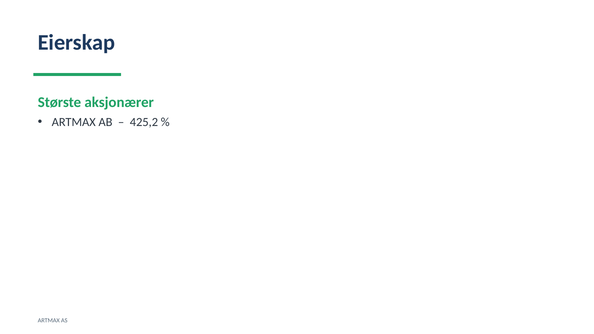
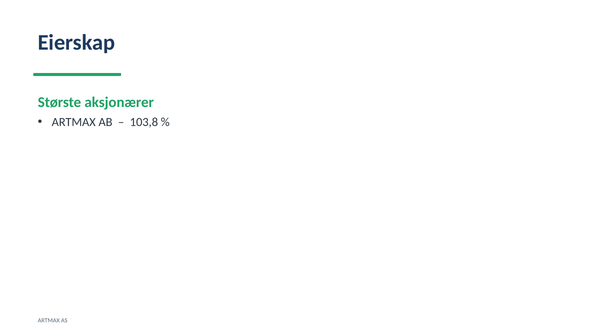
425,2: 425,2 -> 103,8 (144, 122)
